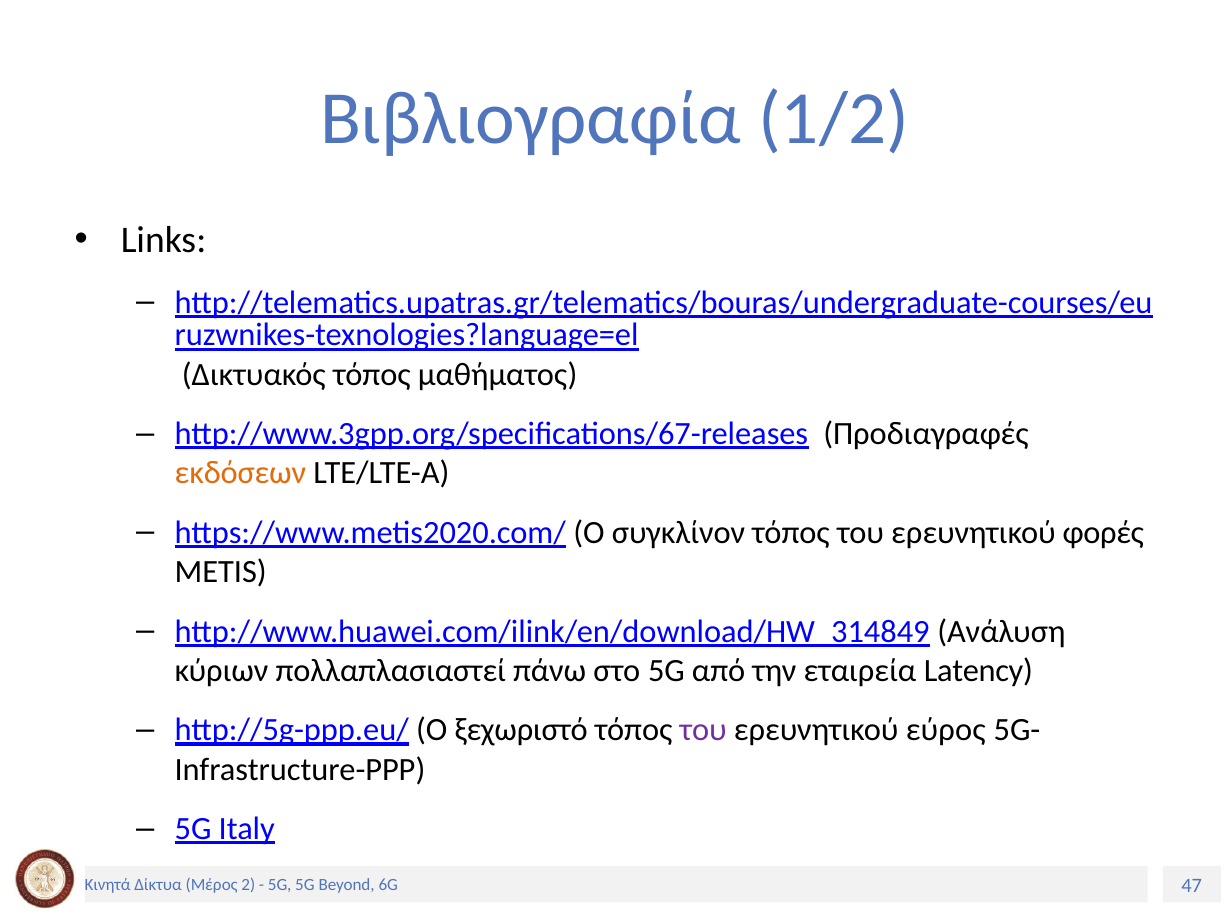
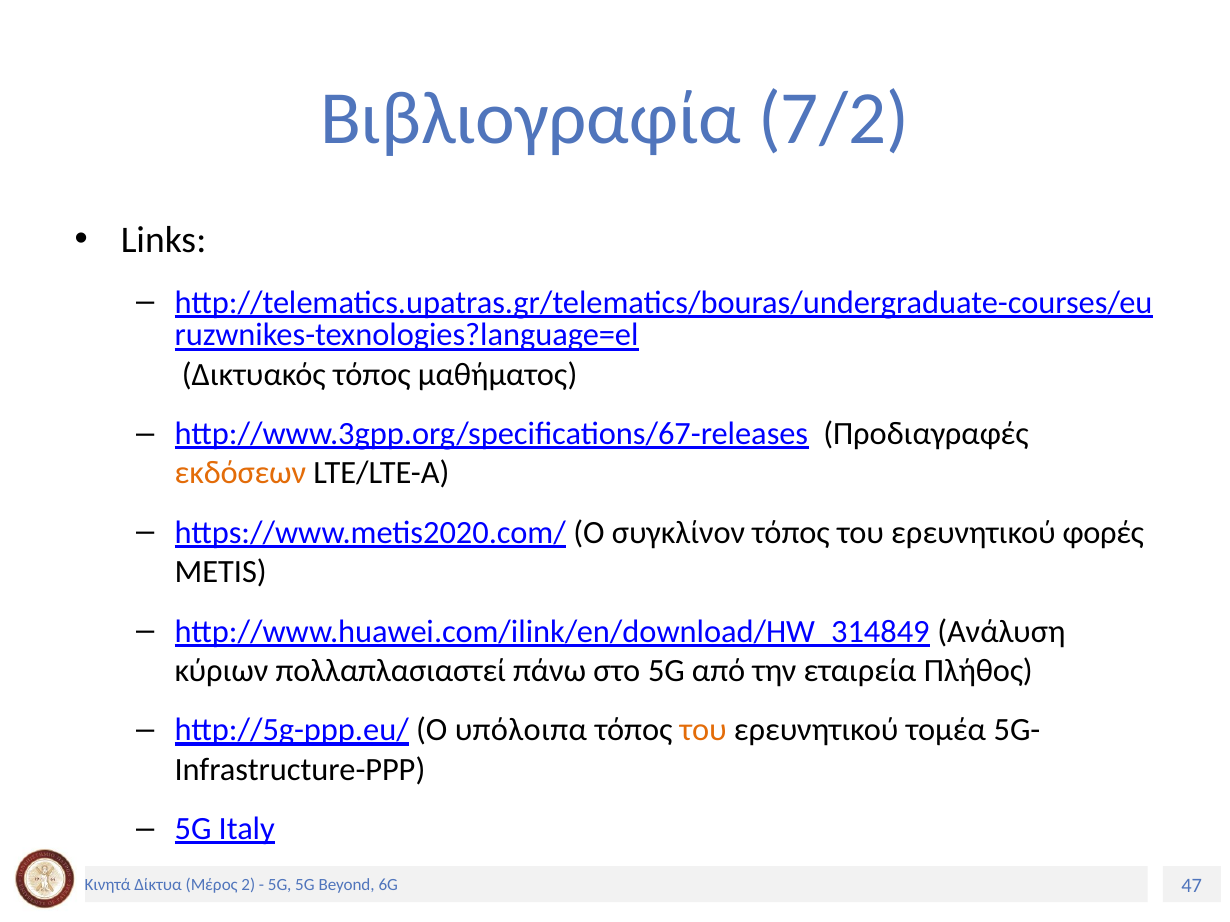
1/2: 1/2 -> 7/2 (834, 119)
Latency: Latency -> Πλήθος (978, 671)
ξεχωριστό: ξεχωριστό -> υπόλοιπα (521, 730)
του colour: purple -> orange (703, 730)
εύρος: εύρος -> τομέα (946, 730)
